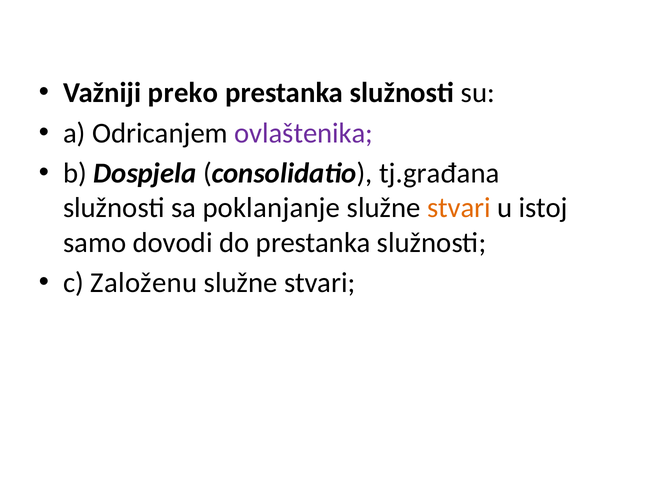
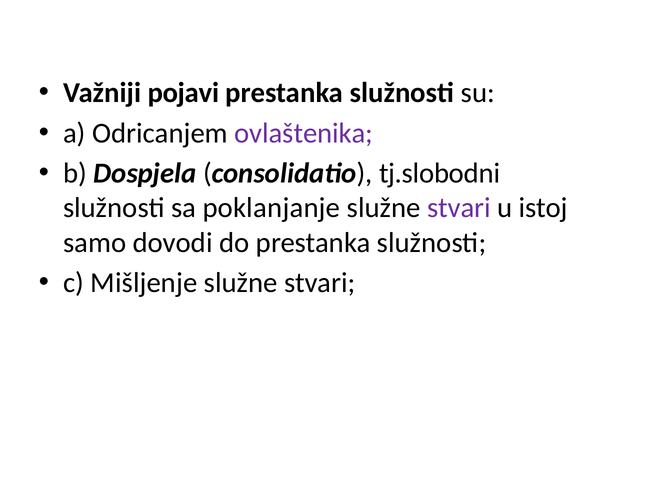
preko: preko -> pojavi (183, 93)
tj.građana: tj.građana -> tj.slobodni (440, 173)
stvari colour: orange -> purple (459, 208)
Založenu: Založenu -> Mišljenje (144, 282)
